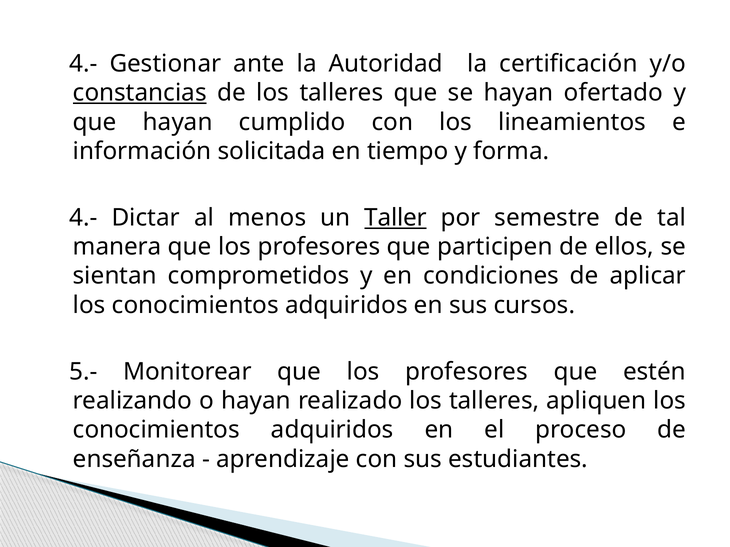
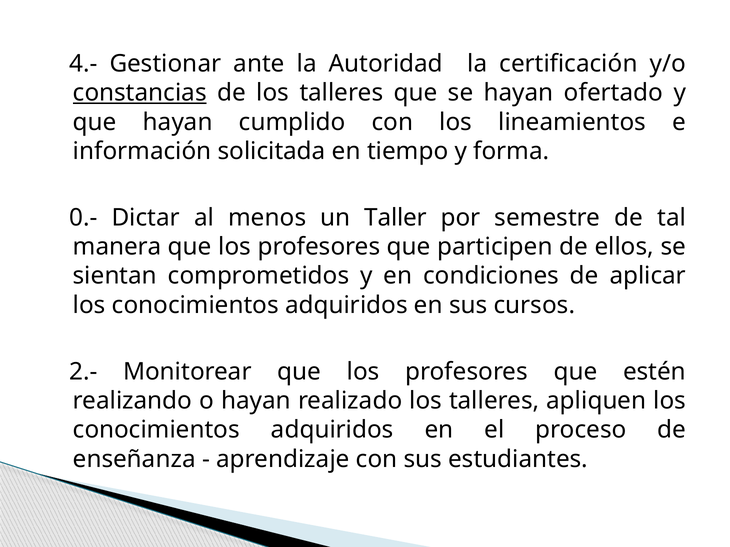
4.-: 4.- -> 0.- (83, 218)
Taller underline: present -> none (396, 218)
5.-: 5.- -> 2.- (83, 372)
